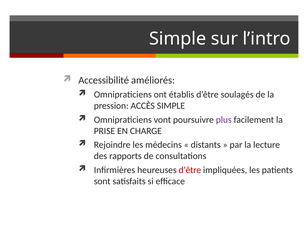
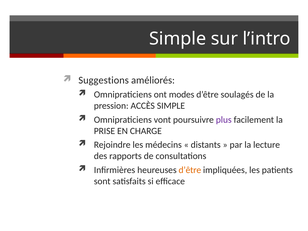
Accessibilité: Accessibilité -> Suggestions (104, 80)
établis: établis -> modes (182, 95)
d’être colour: red -> orange (190, 170)
